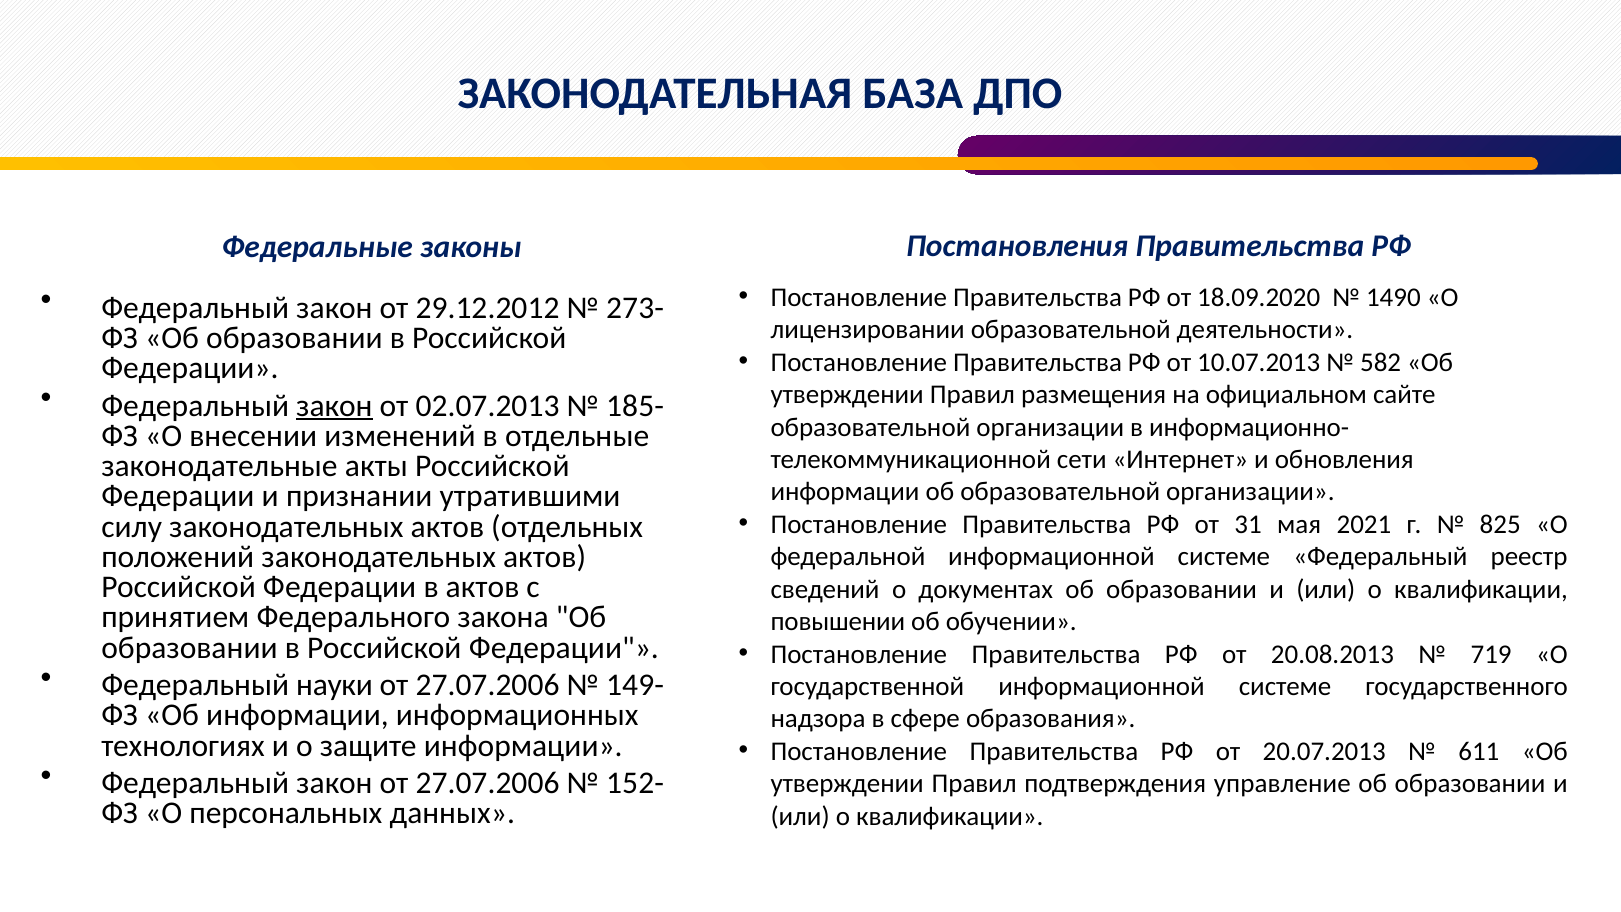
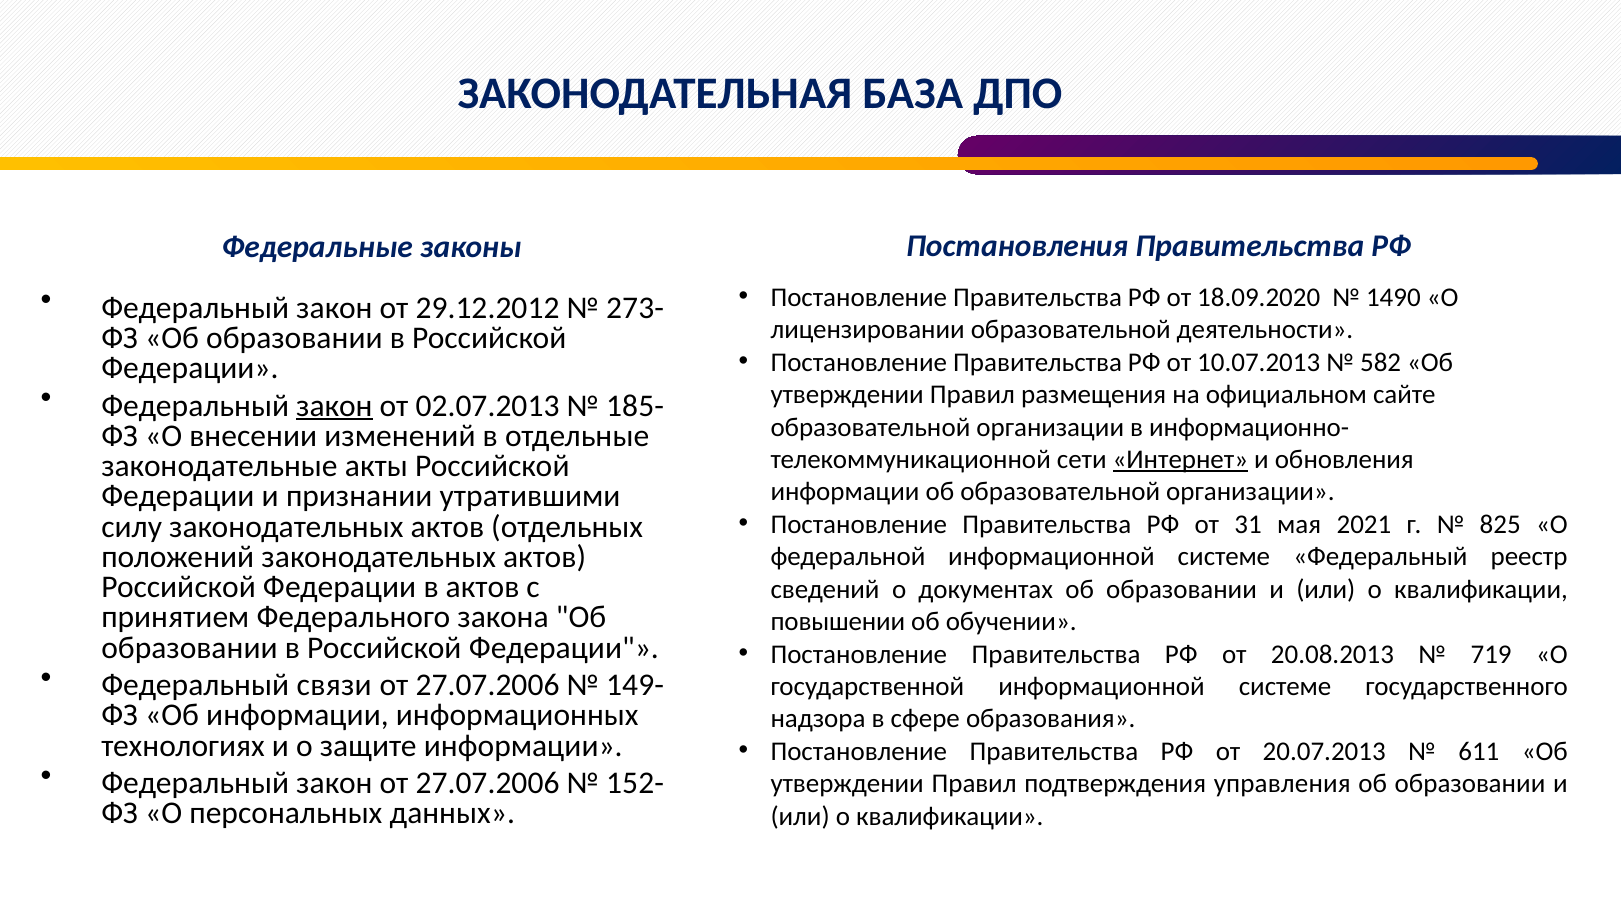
Интернет underline: none -> present (1180, 460)
науки: науки -> связи (334, 685)
управление: управление -> управления (1282, 784)
